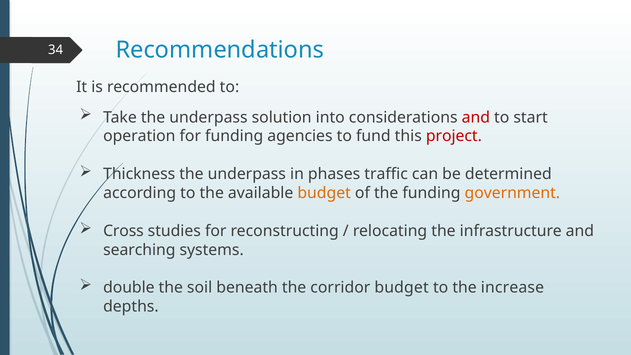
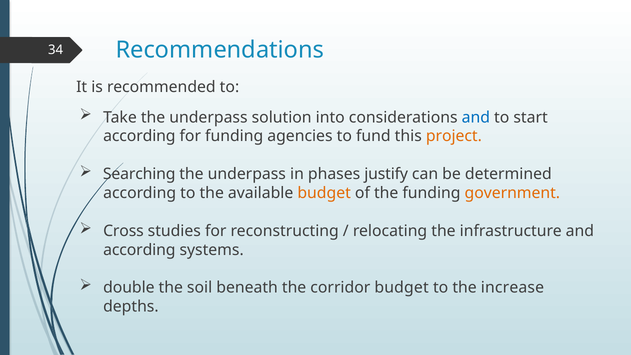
and colour: red -> blue (476, 117)
operation: operation -> according (139, 136)
project colour: red -> orange (454, 136)
Thickness: Thickness -> Searching (139, 174)
traffic: traffic -> justify (386, 174)
searching: searching -> according (139, 250)
